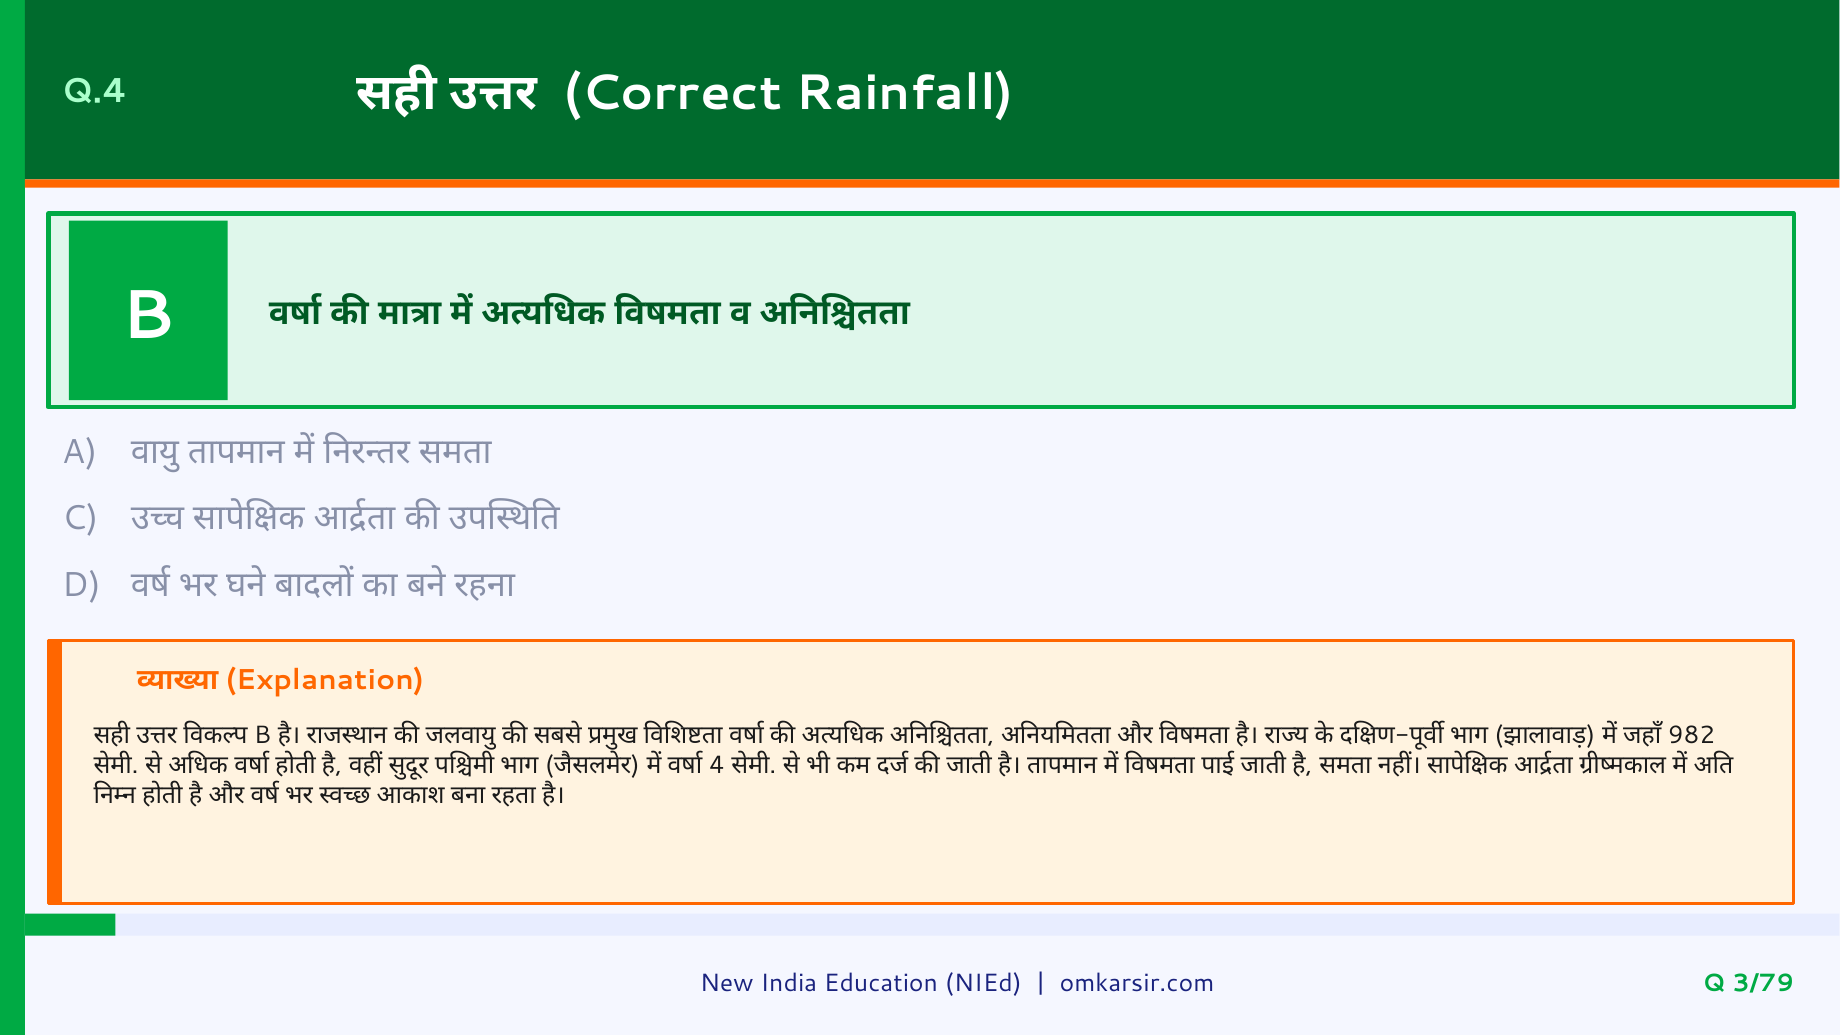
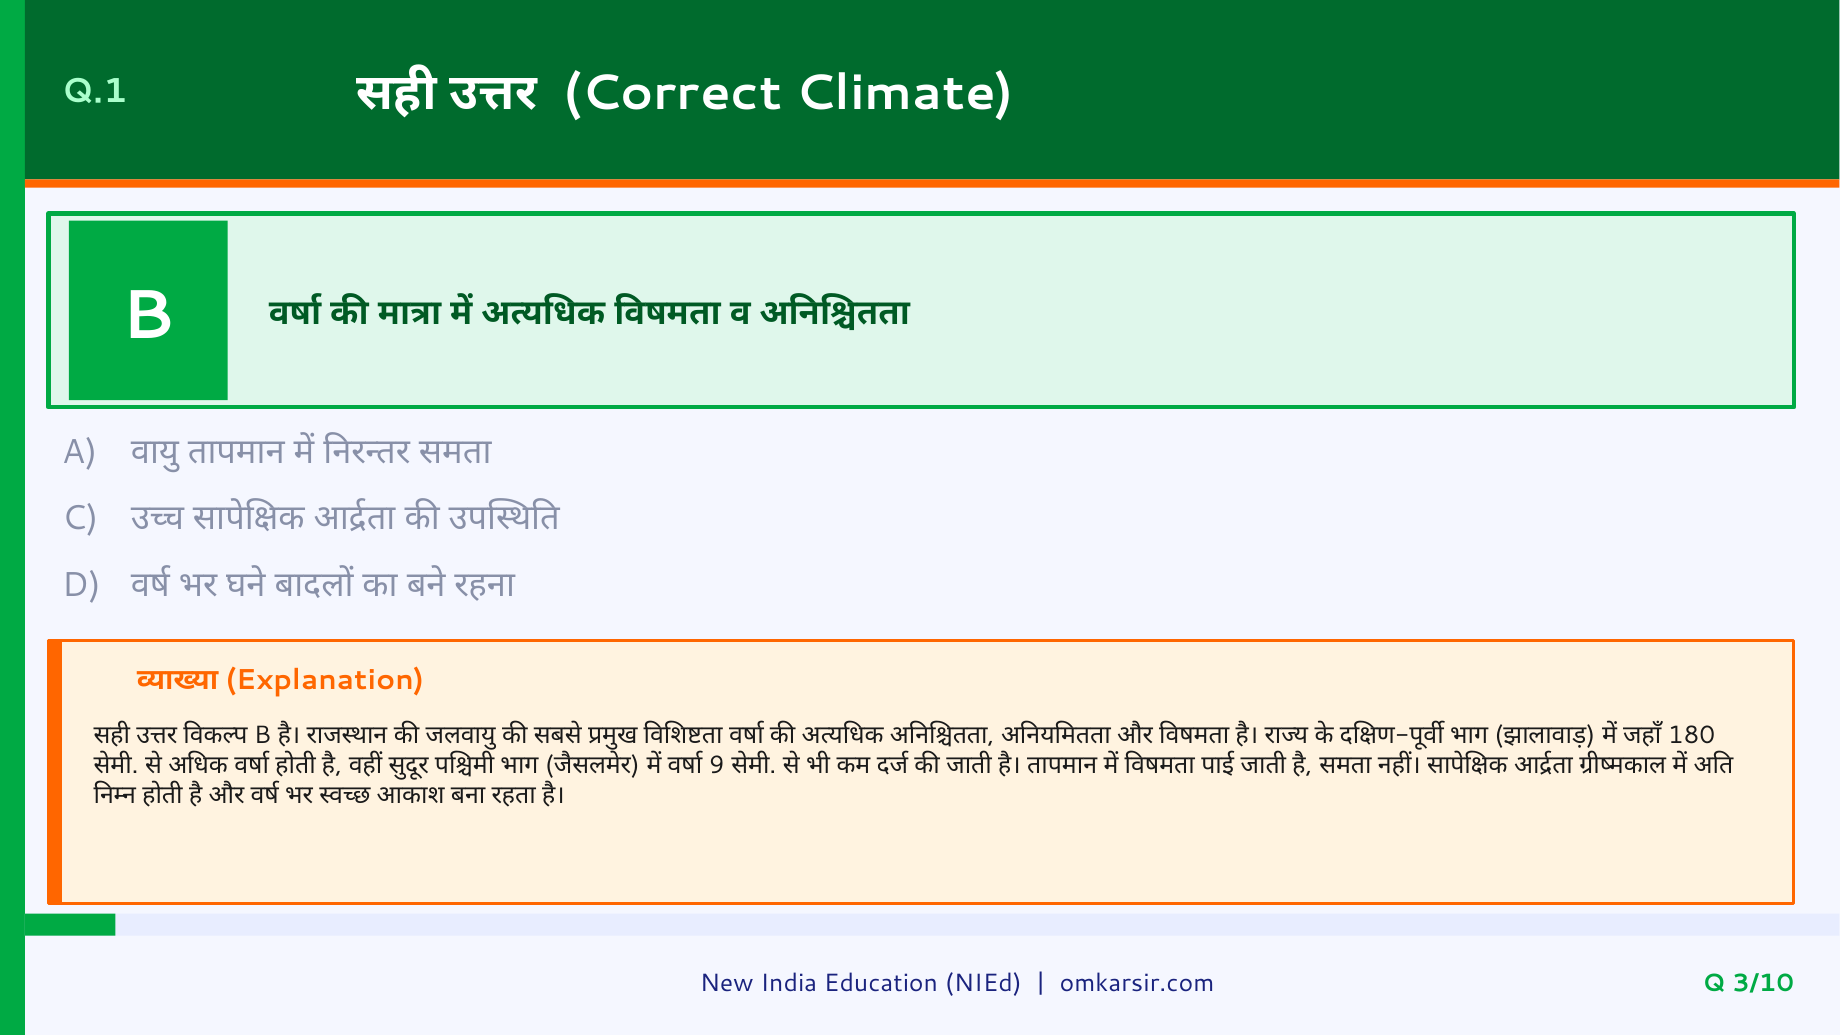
Q.4: Q.4 -> Q.1 (95, 91)
Rainfall: Rainfall -> Climate (905, 93)
982: 982 -> 180 (1692, 735)
4: 4 -> 9 (717, 765)
3/79: 3/79 -> 3/10 (1763, 983)
